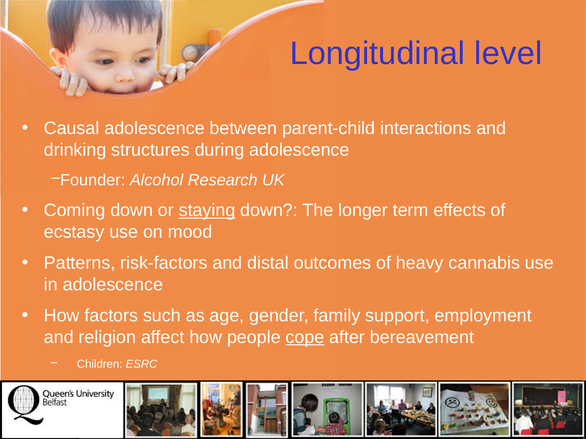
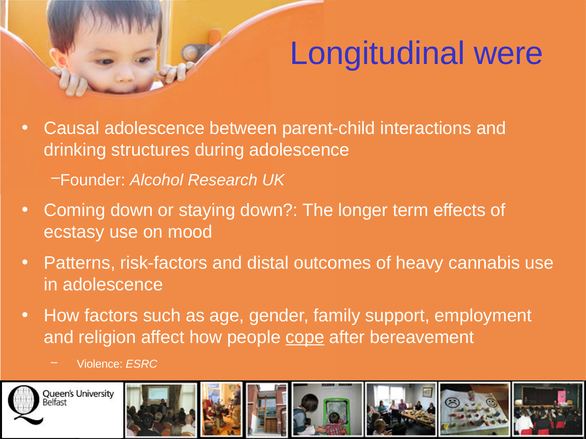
level: level -> were (509, 54)
staying underline: present -> none (207, 211)
Children: Children -> Violence (100, 364)
